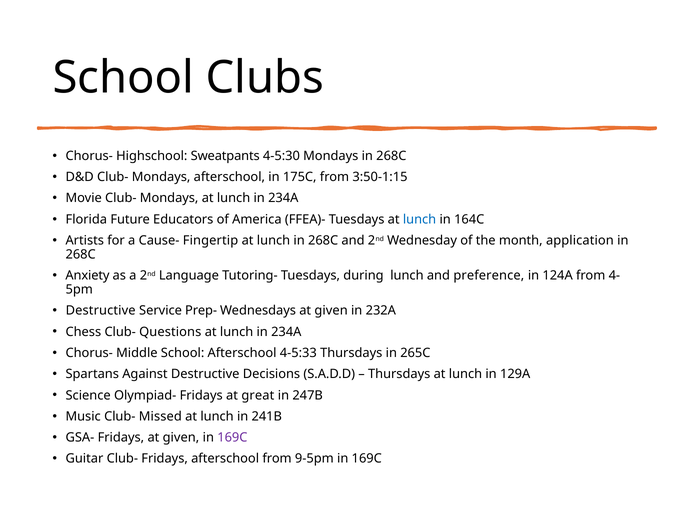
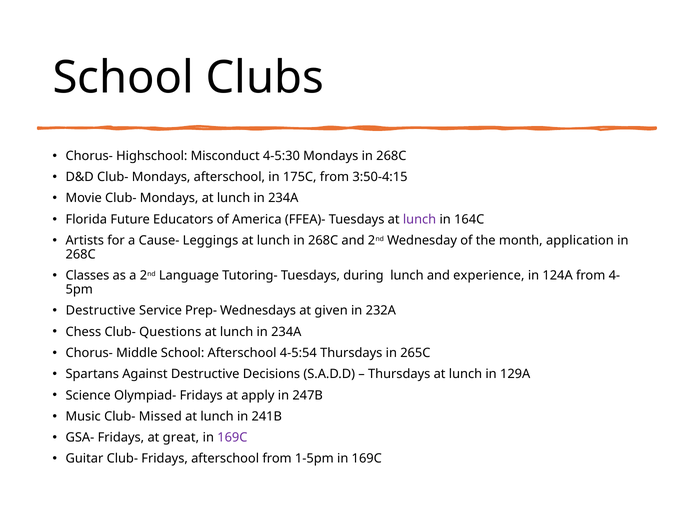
Sweatpants: Sweatpants -> Misconduct (225, 156)
3:50-1:15: 3:50-1:15 -> 3:50-4:15 (380, 177)
lunch colour: blue -> purple (420, 219)
Fingertip: Fingertip -> Leggings (211, 240)
Anxiety: Anxiety -> Classes (87, 275)
preference: preference -> experience (489, 275)
4-5:33: 4-5:33 -> 4-5:54 (298, 353)
great: great -> apply (258, 395)
Fridays at given: given -> great (181, 437)
9-5pm: 9-5pm -> 1-5pm (314, 458)
